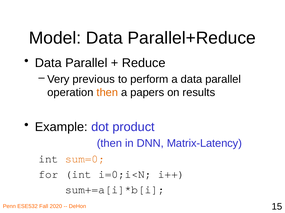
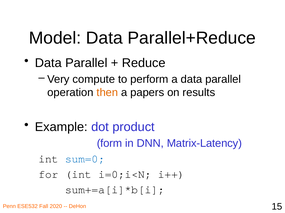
previous: previous -> compute (94, 79)
then: then -> form (110, 144)
sum=0 colour: orange -> blue (85, 159)
